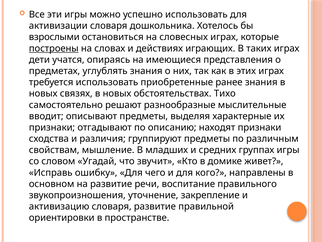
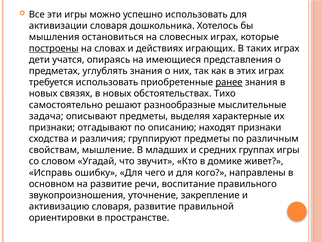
взрослыми: взрослыми -> мышления (54, 37)
ранее underline: none -> present (229, 82)
вводит: вводит -> задача (46, 116)
